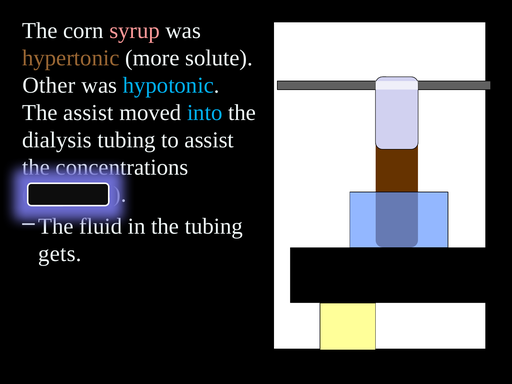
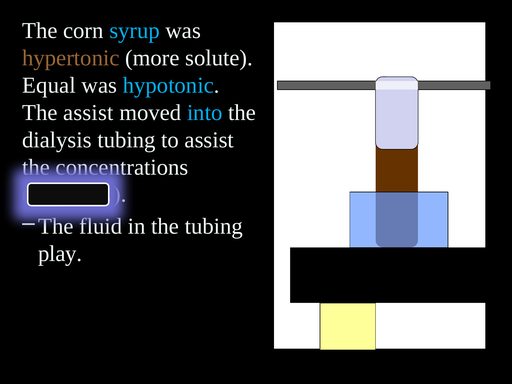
syrup colour: pink -> light blue (135, 31)
Other: Other -> Equal (49, 85)
gets: gets -> play (60, 254)
